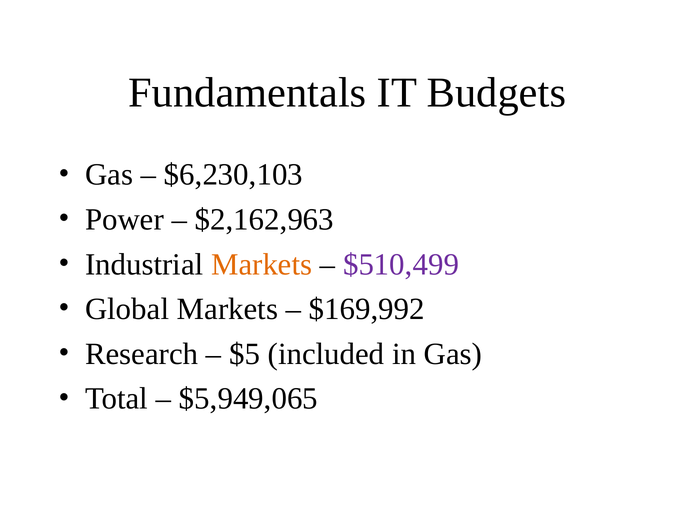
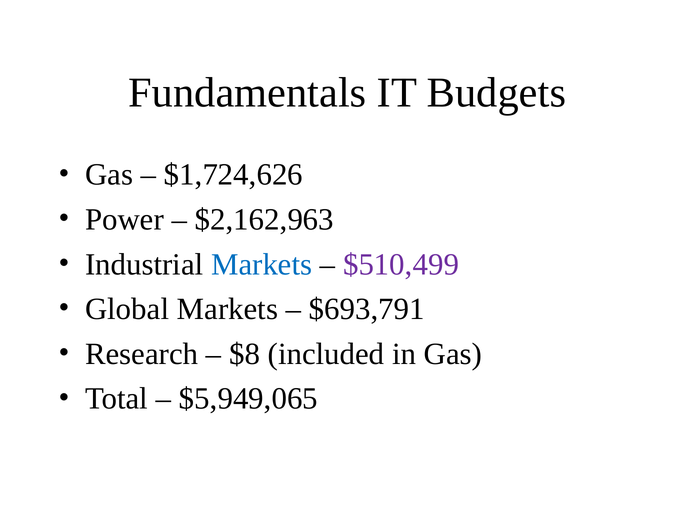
$6,230,103: $6,230,103 -> $1,724,626 (233, 175)
Markets colour: orange -> blue (262, 264)
$169,992: $169,992 -> $693,791 (367, 309)
$5: $5 -> $8 (245, 354)
